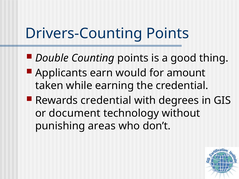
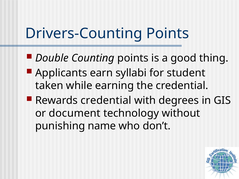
would: would -> syllabi (131, 73)
amount: amount -> student (186, 73)
areas: areas -> name (102, 126)
